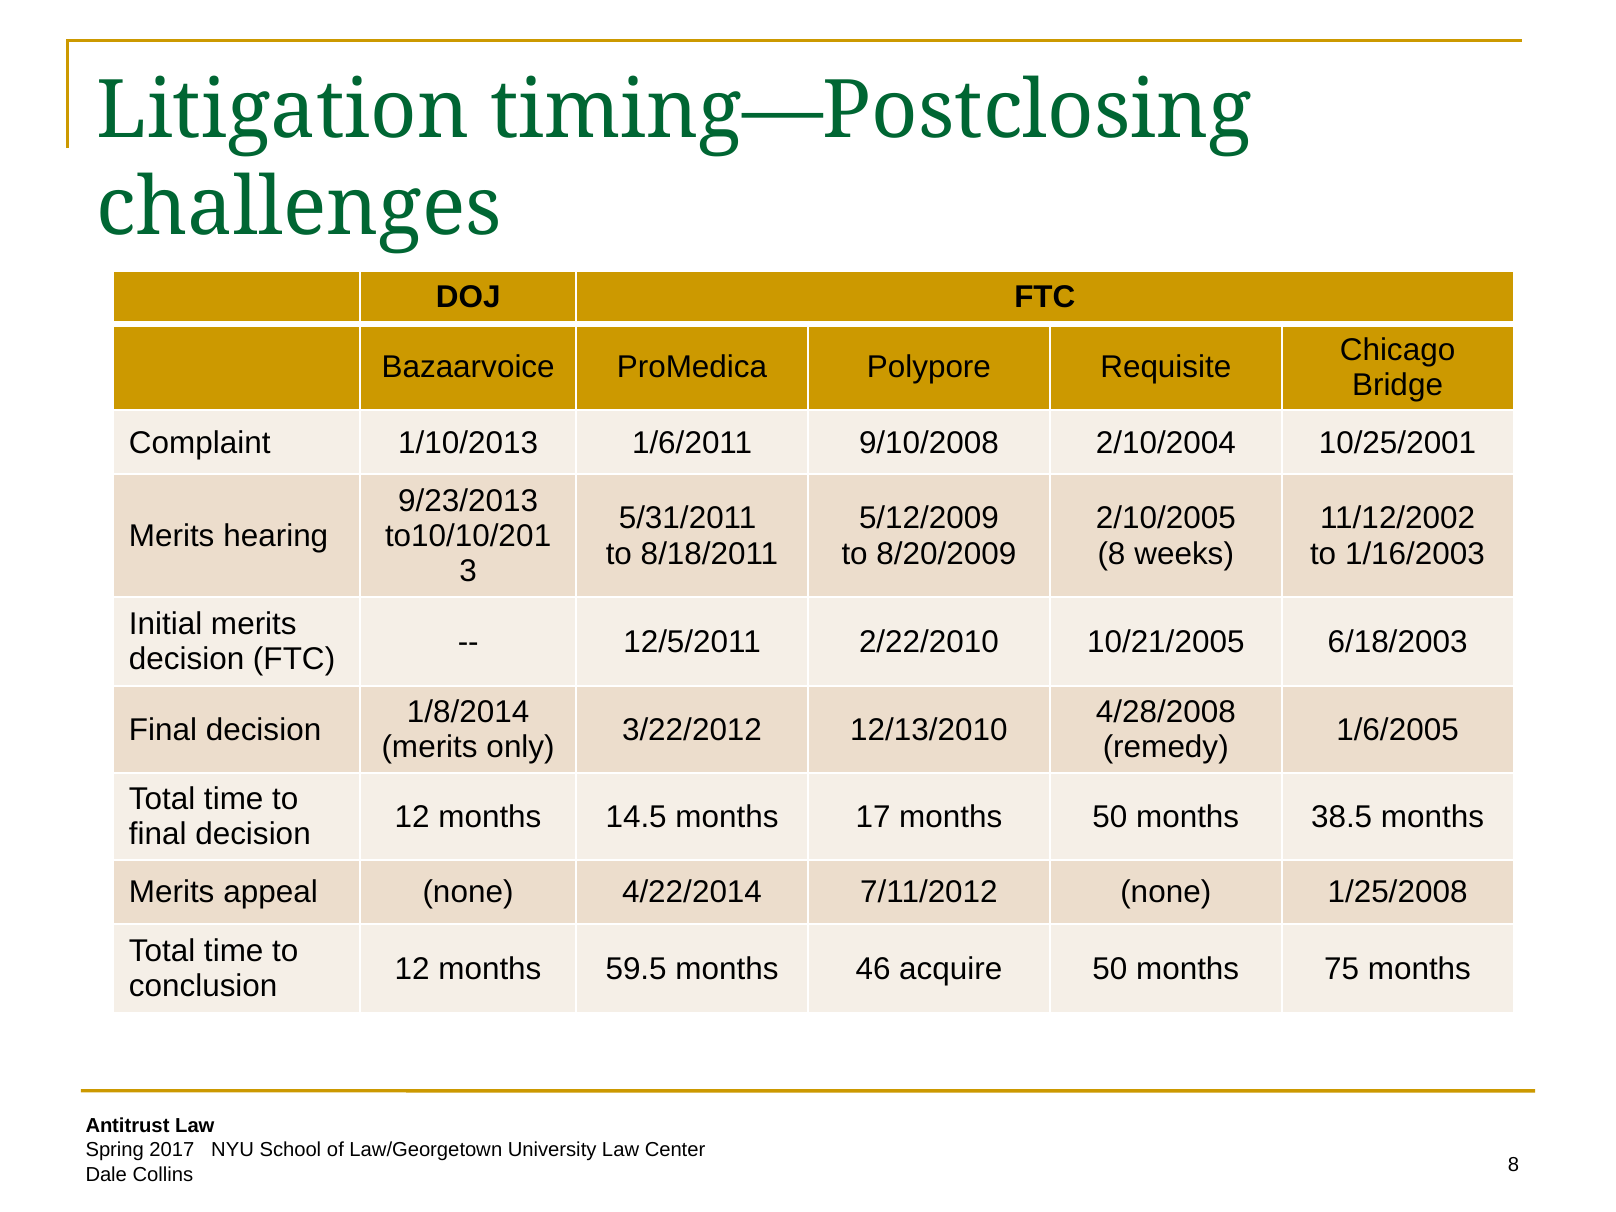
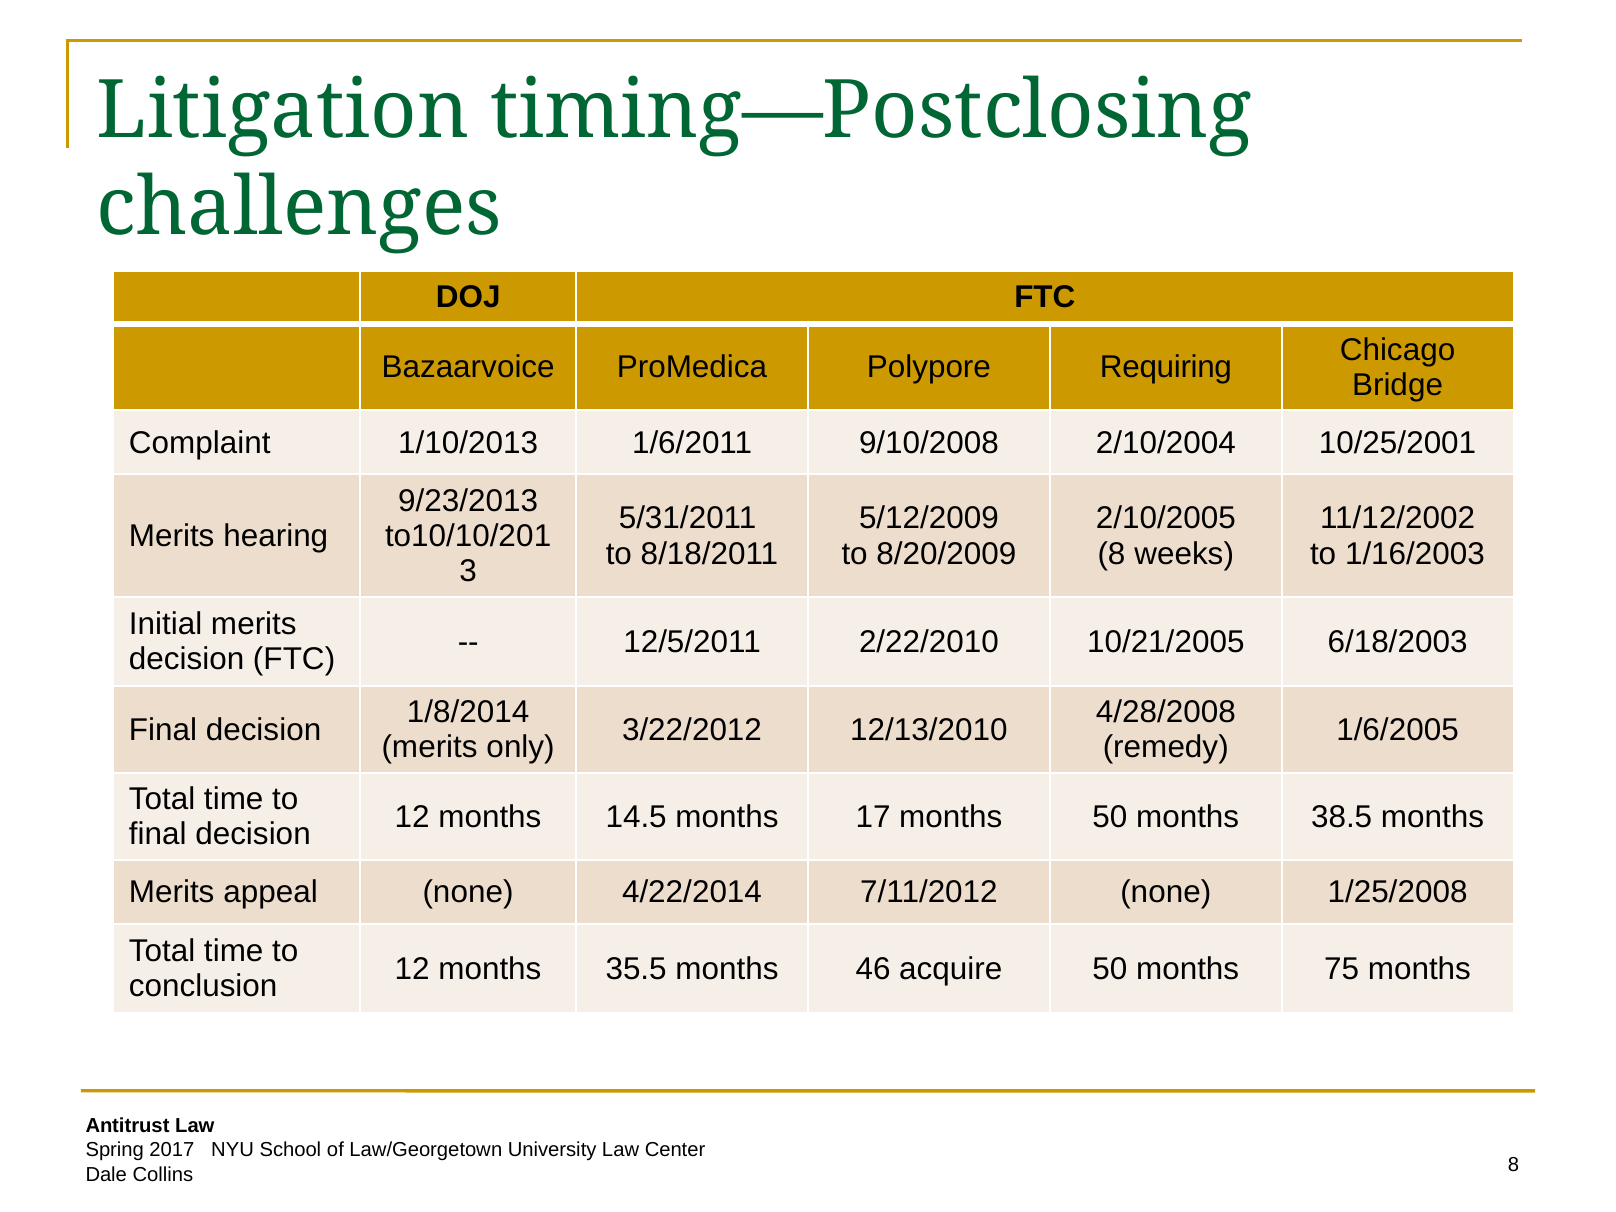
Requisite: Requisite -> Requiring (1166, 368)
59.5: 59.5 -> 35.5 (636, 969)
